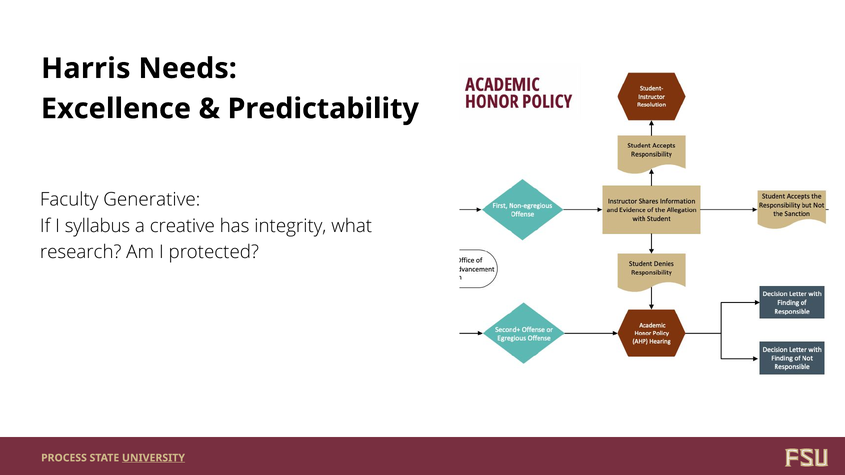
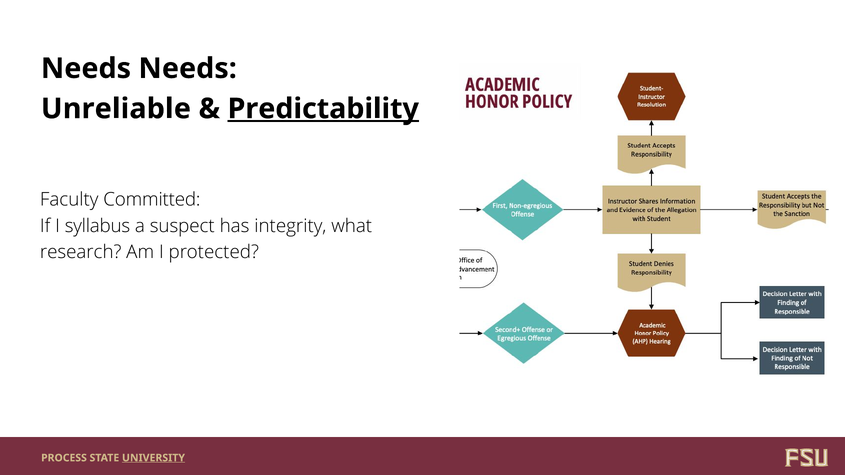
Harris: Harris -> Needs (86, 69)
Excellence: Excellence -> Unreliable (116, 109)
Predictability underline: none -> present (323, 109)
Generative: Generative -> Committed (152, 200)
creative: creative -> suspect (182, 226)
